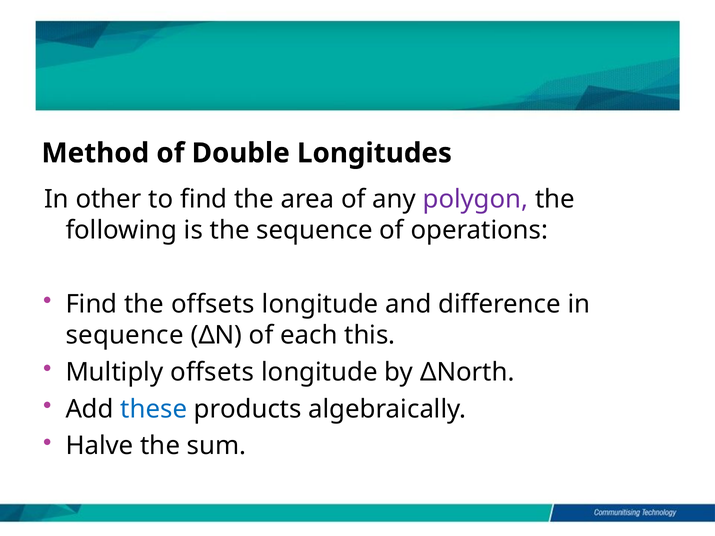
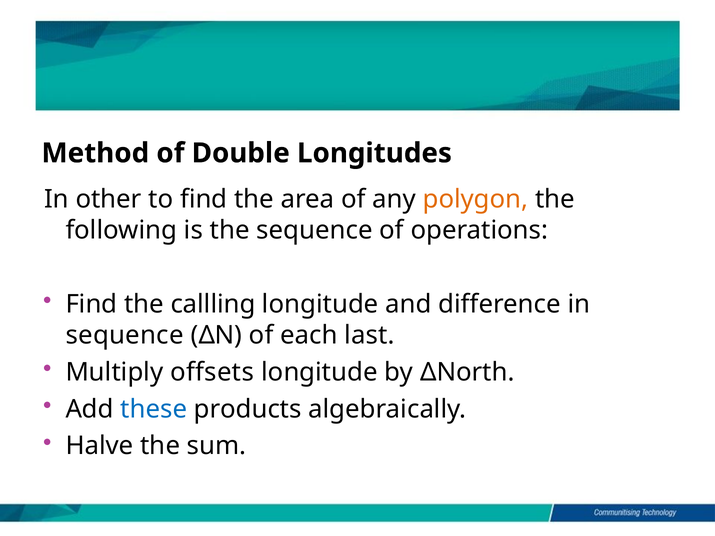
polygon colour: purple -> orange (476, 200)
the offsets: offsets -> callling (213, 304)
this: this -> last (370, 335)
